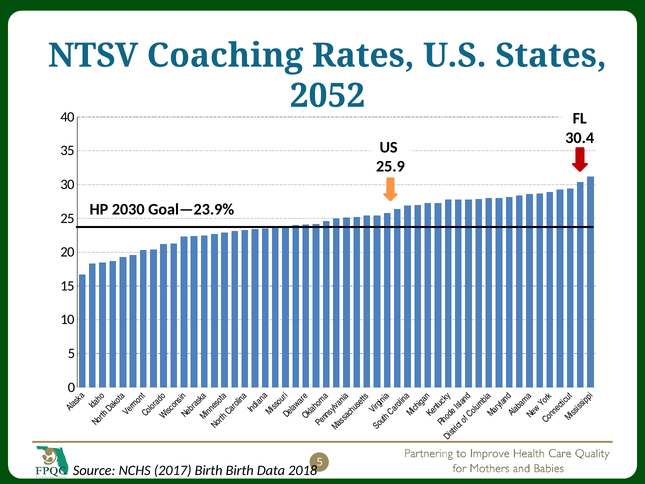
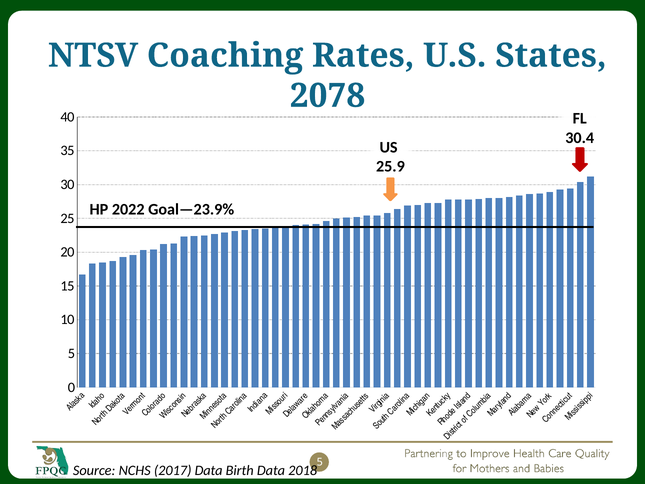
2052: 2052 -> 2078 (327, 96)
2030: 2030 -> 2022 (128, 209)
2017 Birth: Birth -> Data (209, 470)
